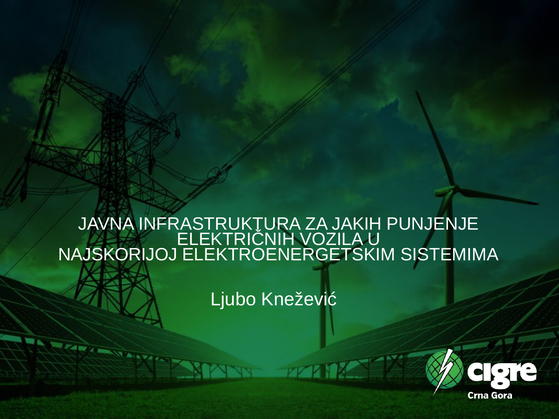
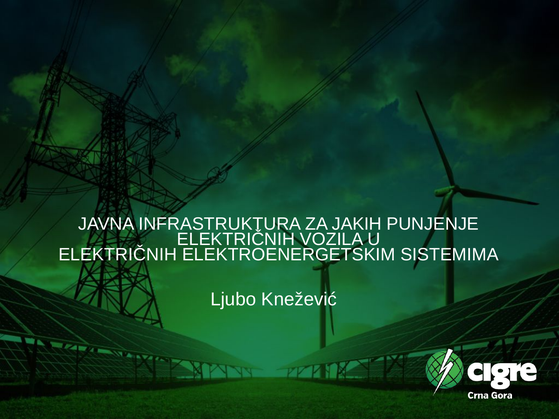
NAJSKORIJOJ: NAJSKORIJOJ -> ELEKTRIČNIH (118, 255)
